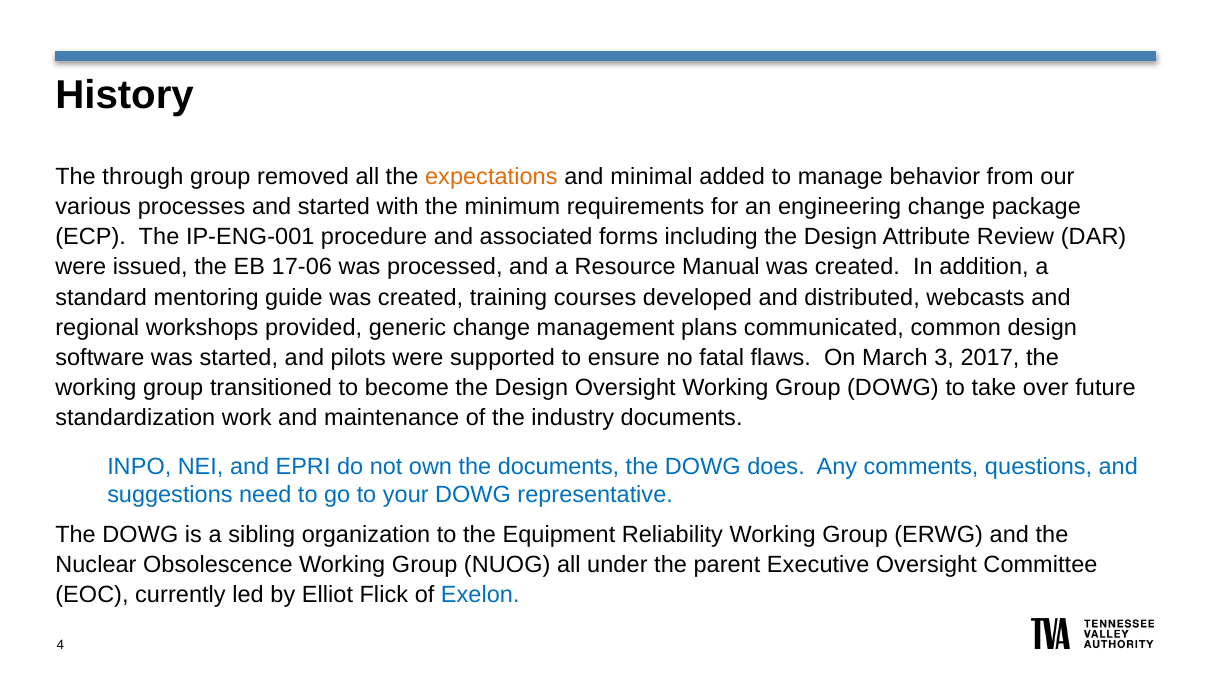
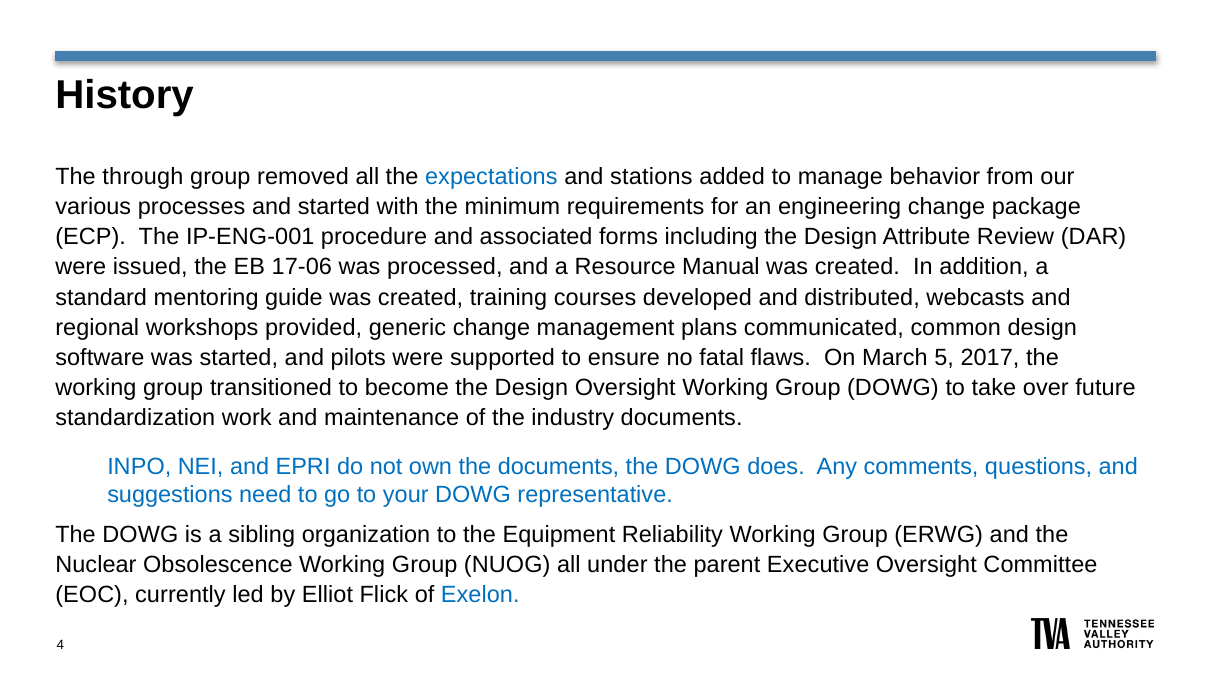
expectations colour: orange -> blue (491, 177)
minimal: minimal -> stations (651, 177)
3: 3 -> 5 (944, 358)
